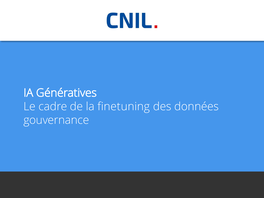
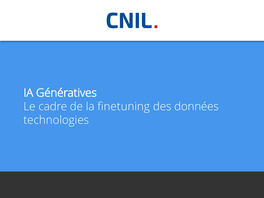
gouvernance: gouvernance -> technologies (56, 120)
